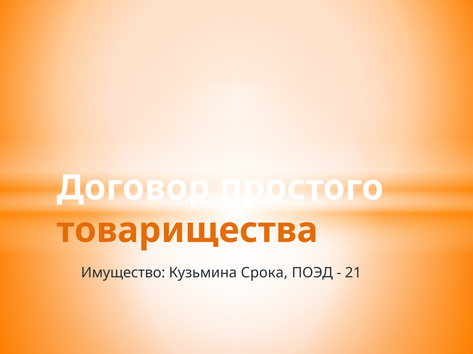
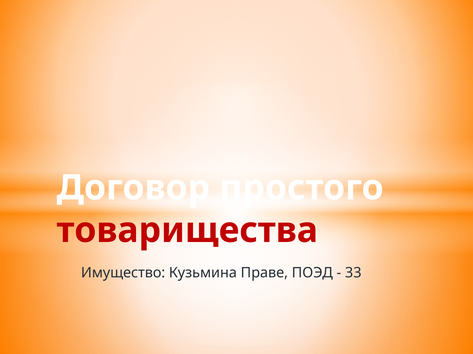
товарищества colour: orange -> red (187, 231)
Срока: Срока -> Праве (264, 273)
21: 21 -> 33 (353, 273)
